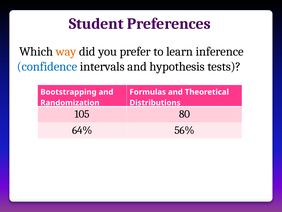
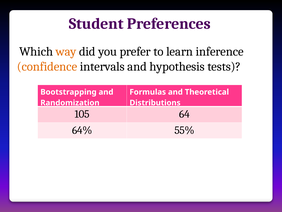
confidence colour: blue -> orange (47, 66)
80: 80 -> 64 (184, 114)
56%: 56% -> 55% (184, 130)
